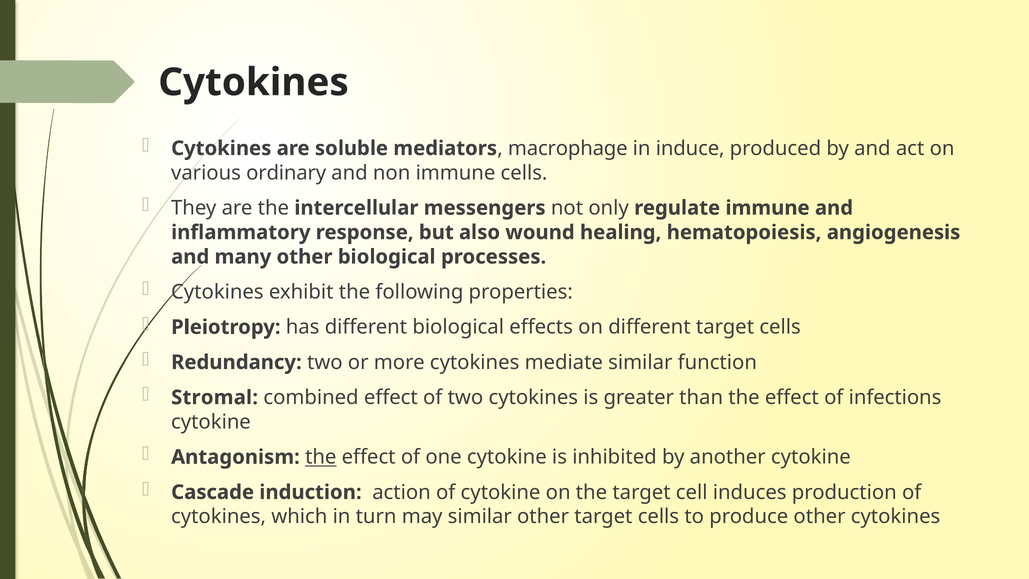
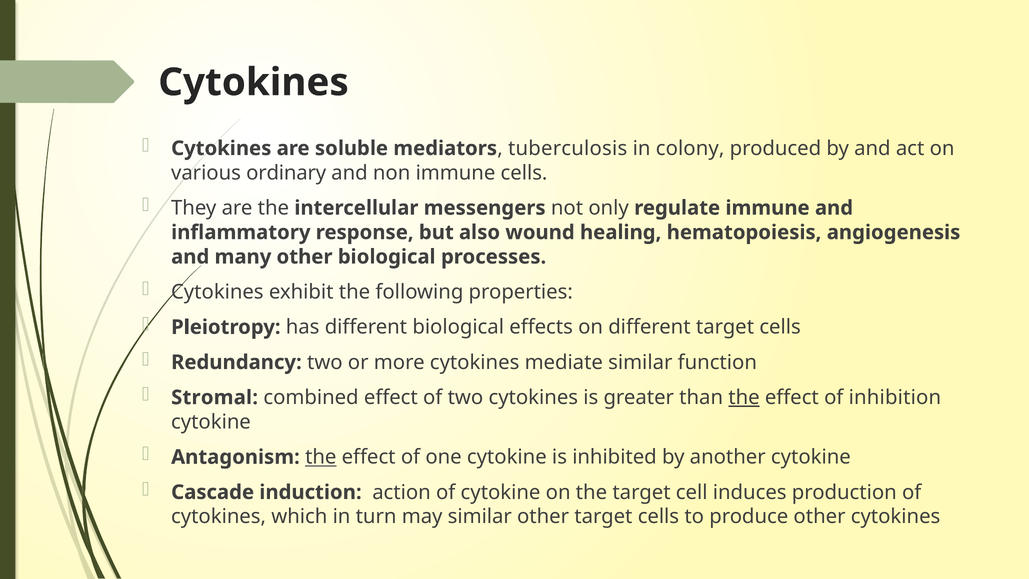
macrophage: macrophage -> tuberculosis (568, 148)
induce: induce -> colony (690, 148)
the underline: none -> present (744, 397)
infections: infections -> inhibition (895, 397)
